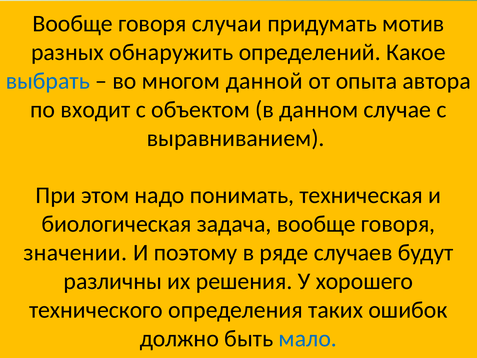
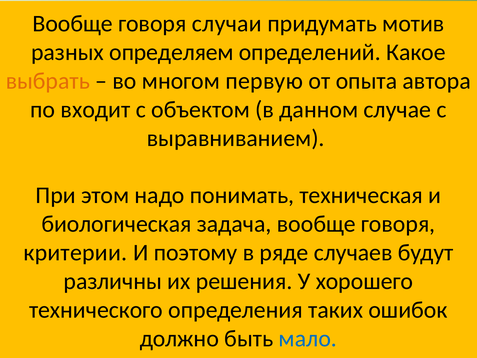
обнаружить: обнаружить -> определяем (171, 52)
выбрать colour: blue -> orange (48, 81)
данной: данной -> первую (264, 81)
значении: значении -> критерии (75, 253)
